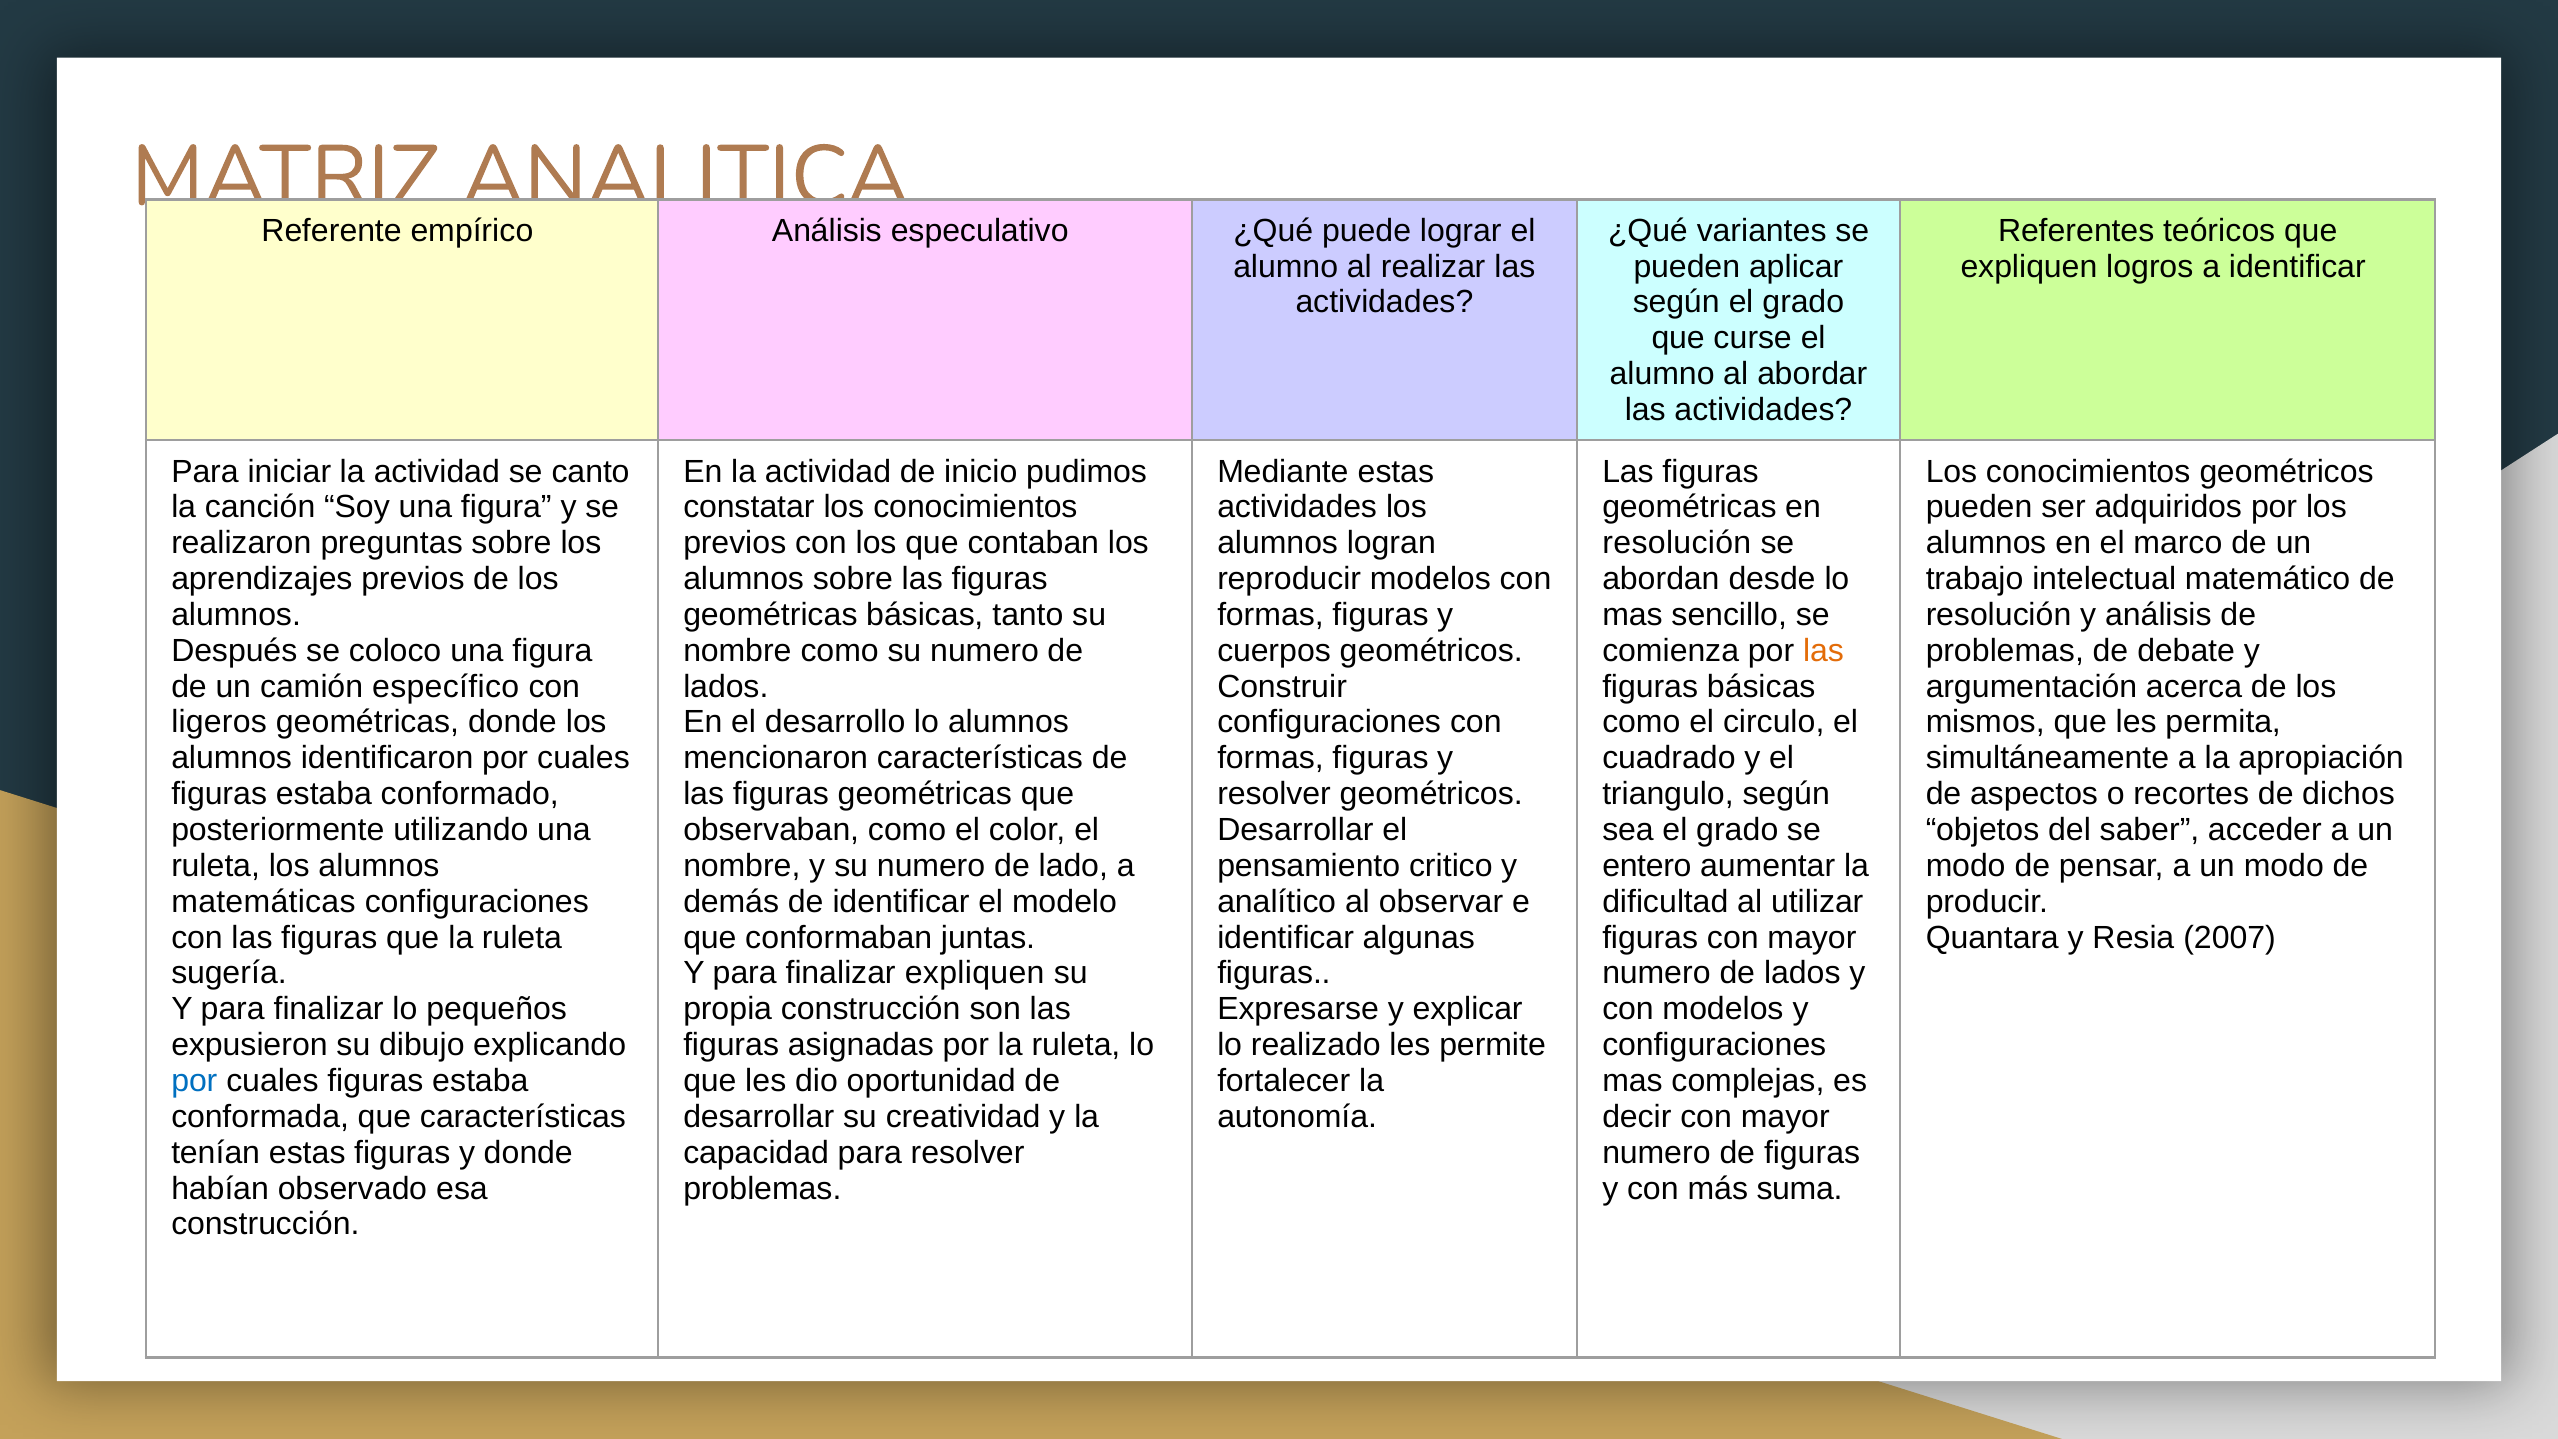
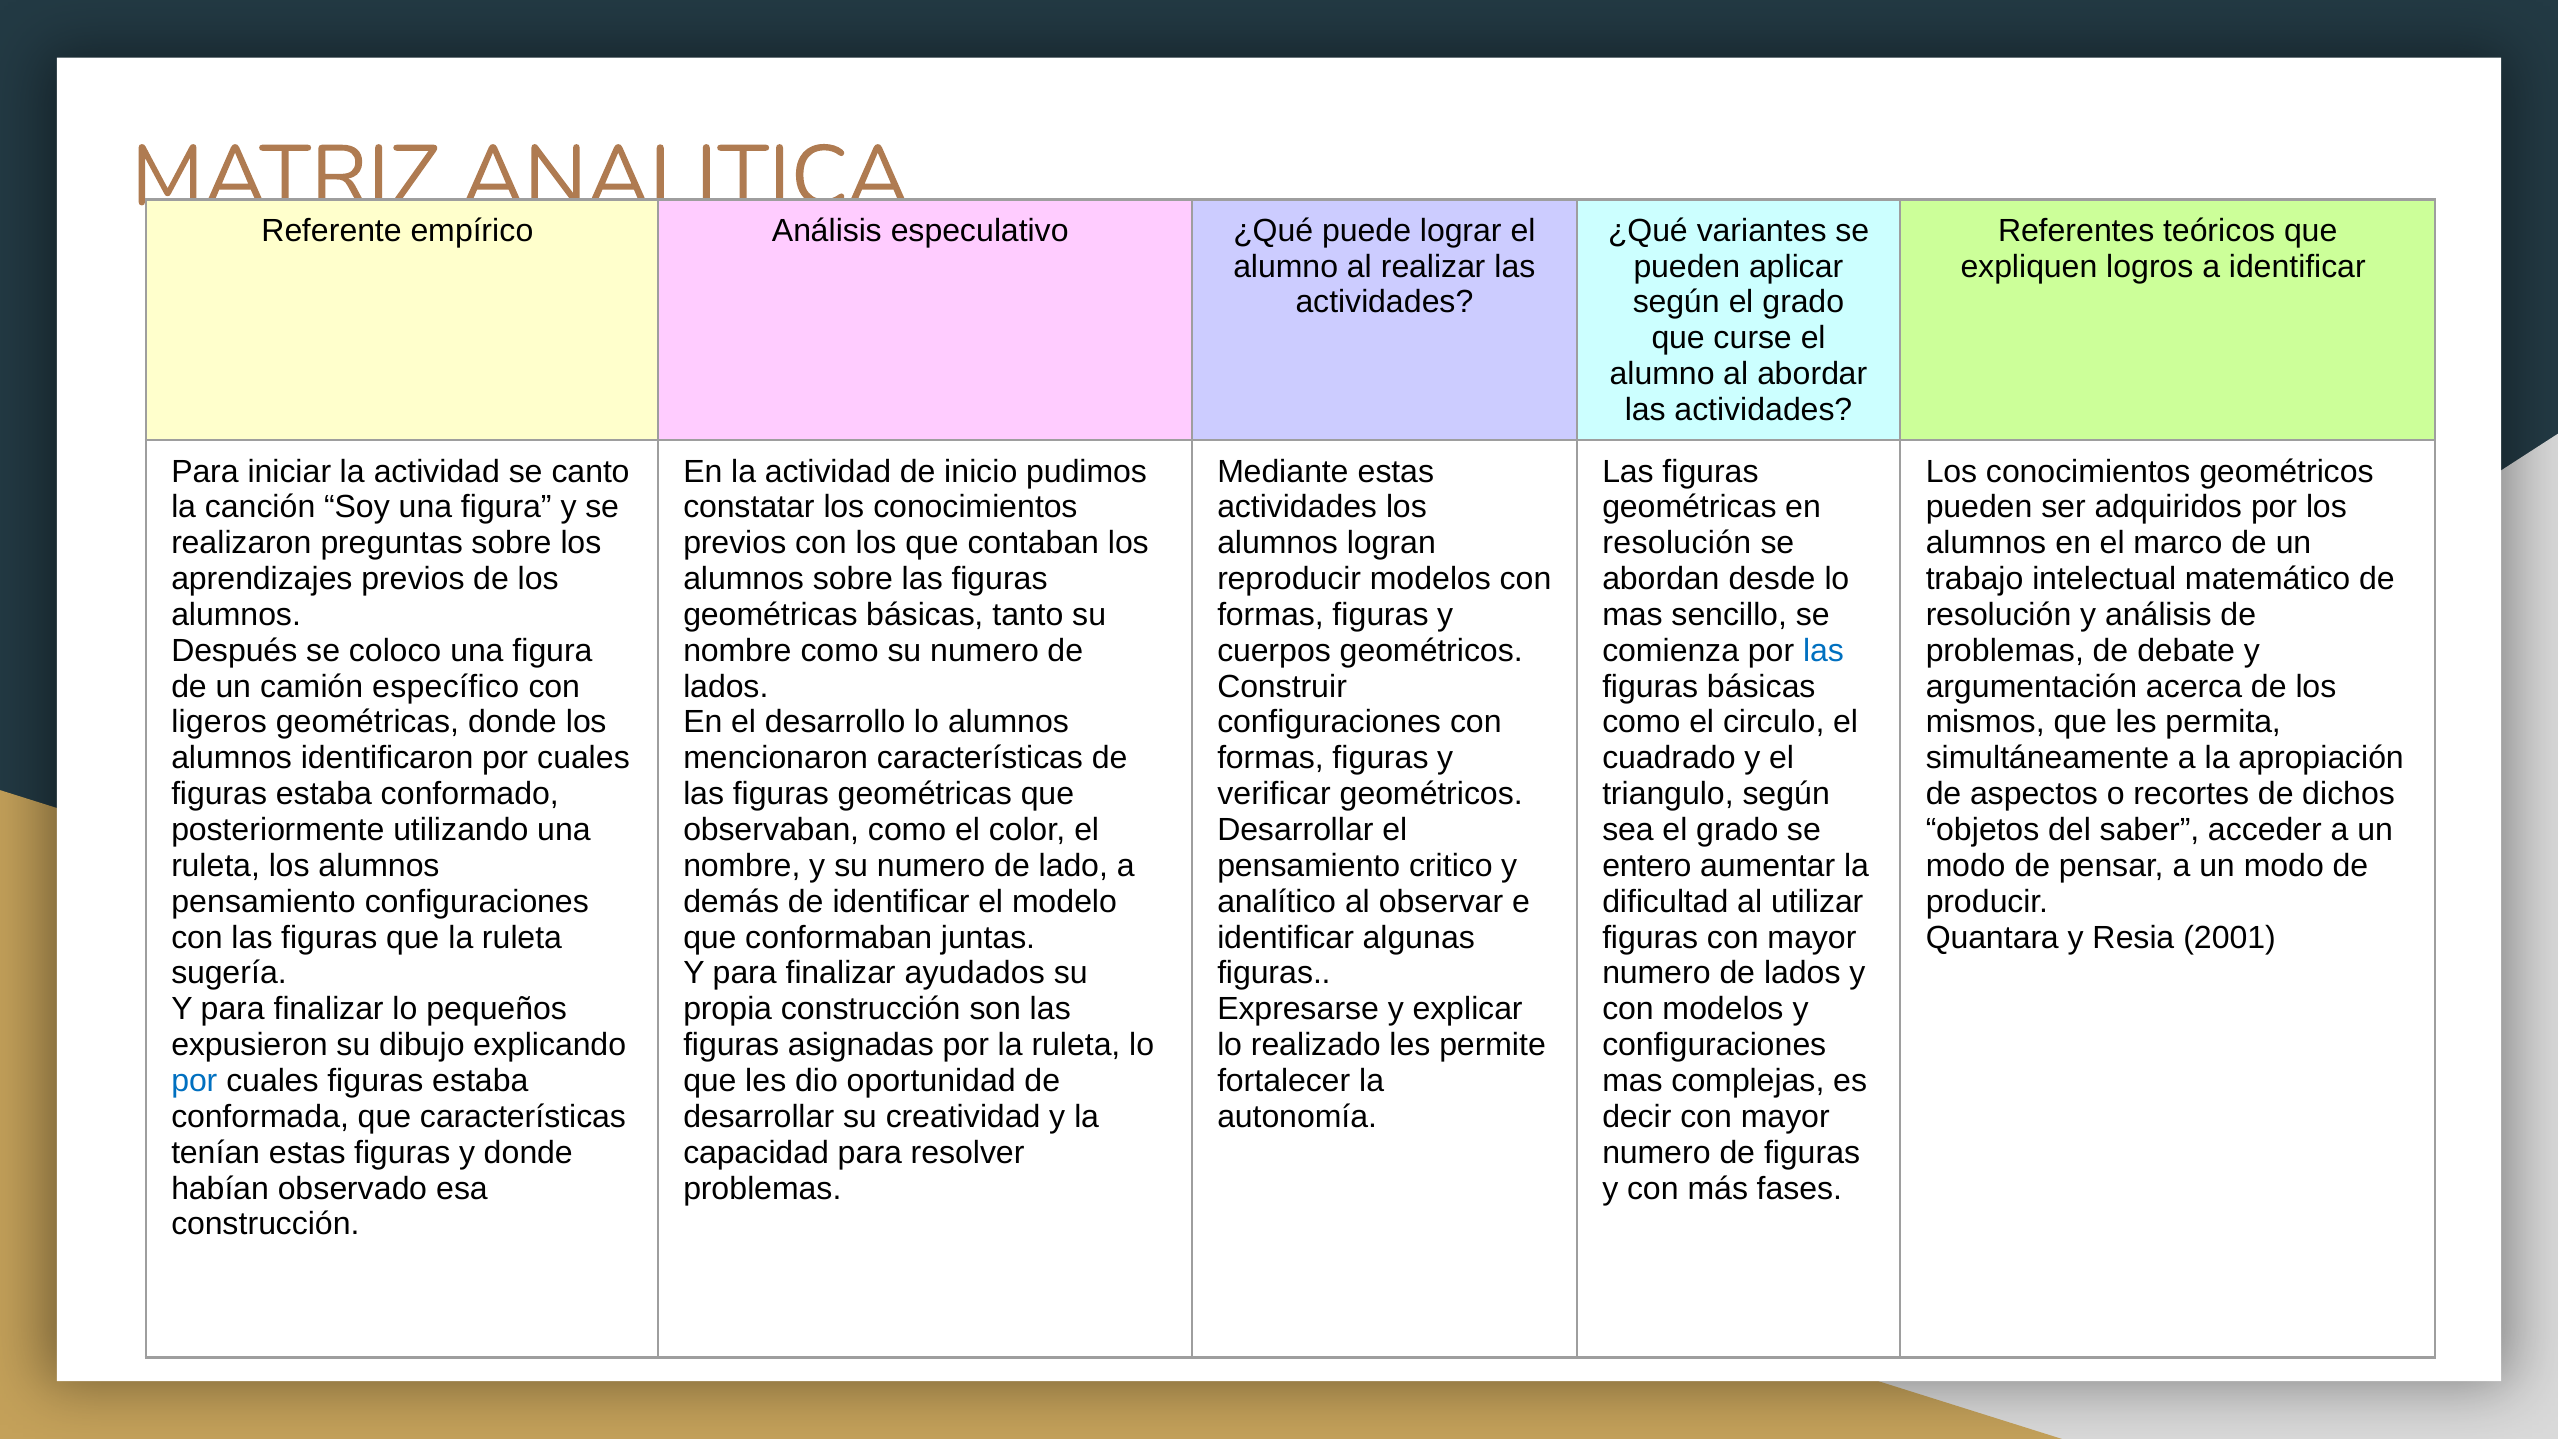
las colour: orange -> blue (1824, 651)
resolver: resolver -> verificar (1274, 794)
matemáticas: matemáticas -> pensamiento (263, 902)
2007: 2007 -> 2001 (2230, 938)
finalizar expliquen: expliquen -> ayudados (975, 973)
suma: suma -> fases (1799, 1188)
